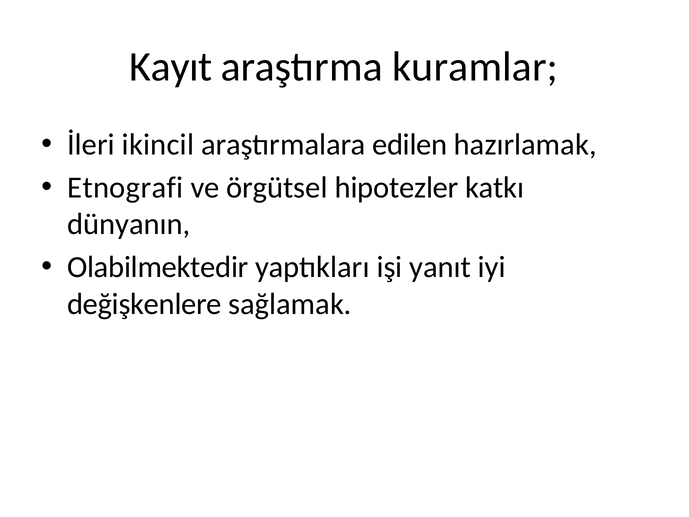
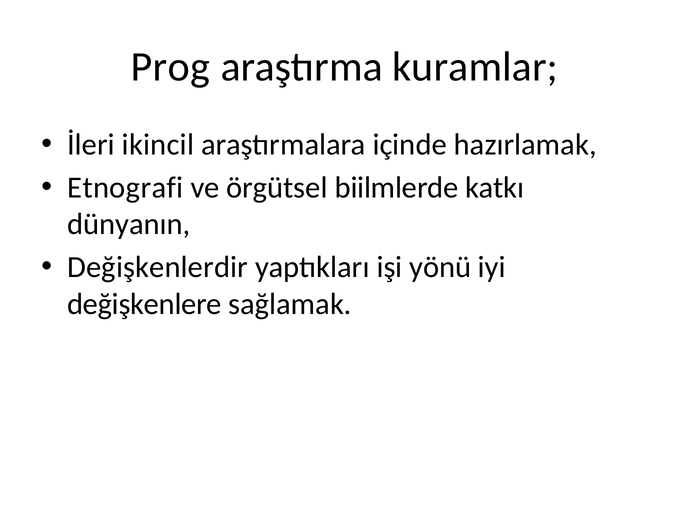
Kayıt: Kayıt -> Prog (170, 67)
edilen: edilen -> içinde (410, 145)
hipotezler: hipotezler -> biilmlerde (397, 187)
Olabilmektedir: Olabilmektedir -> Değişkenlerdir (158, 267)
yanıt: yanıt -> yönü (440, 267)
